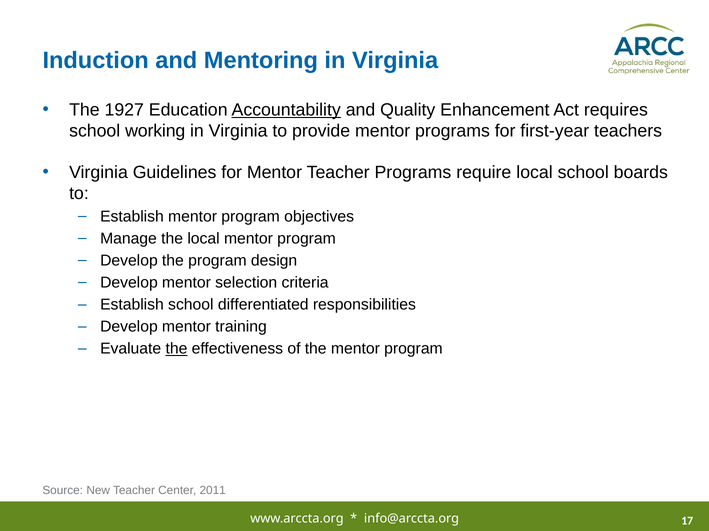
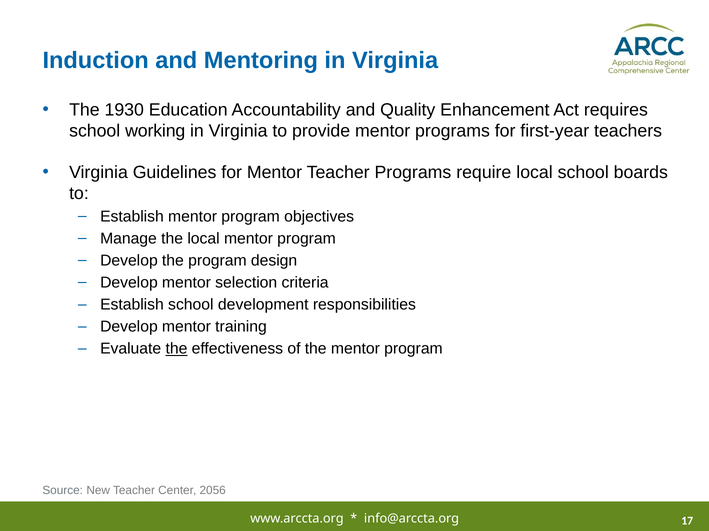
1927: 1927 -> 1930 (124, 110)
Accountability underline: present -> none (286, 110)
differentiated: differentiated -> development (263, 305)
2011: 2011 -> 2056 (213, 491)
